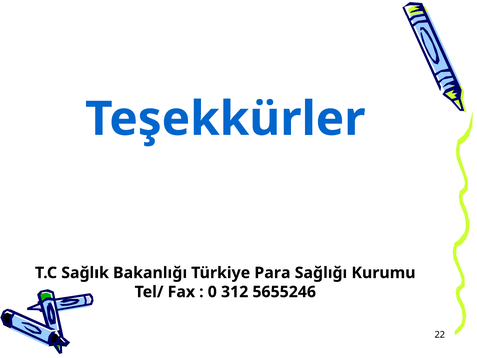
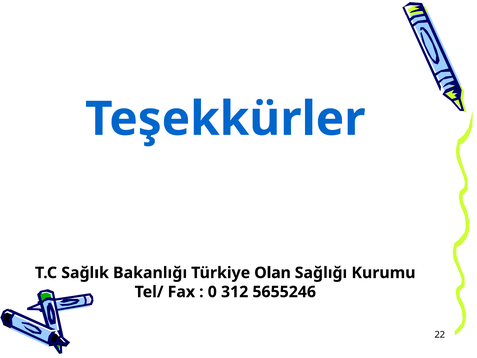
Para: Para -> Olan (273, 273)
